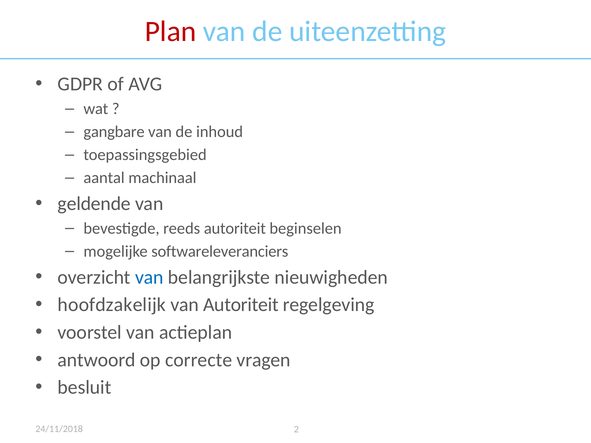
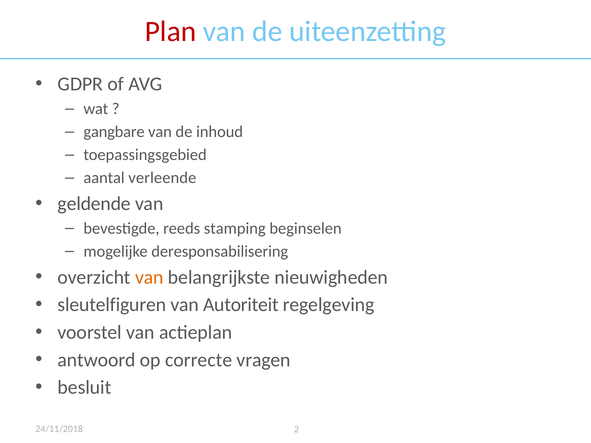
machinaal: machinaal -> verleende (162, 178)
reeds autoriteit: autoriteit -> stamping (235, 229)
softwareleveranciers: softwareleveranciers -> deresponsabilisering (220, 252)
van colour: blue -> orange (149, 277)
hoofdzakelijk: hoofdzakelijk -> sleutelfiguren (112, 305)
